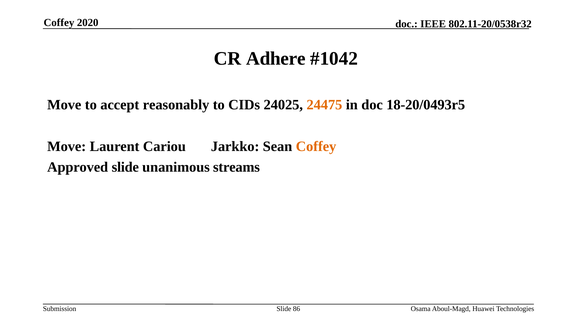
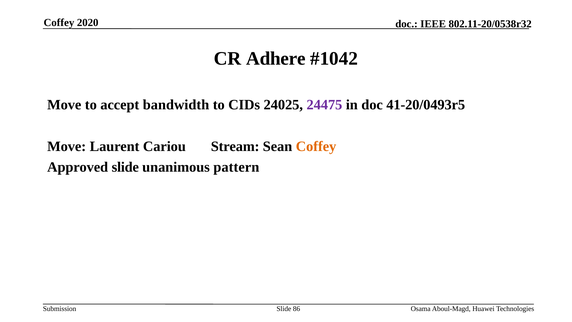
reasonably: reasonably -> bandwidth (176, 105)
24475 colour: orange -> purple (324, 105)
18-20/0493r5: 18-20/0493r5 -> 41-20/0493r5 (426, 105)
Jarkko: Jarkko -> Stream (235, 146)
streams: streams -> pattern (236, 167)
